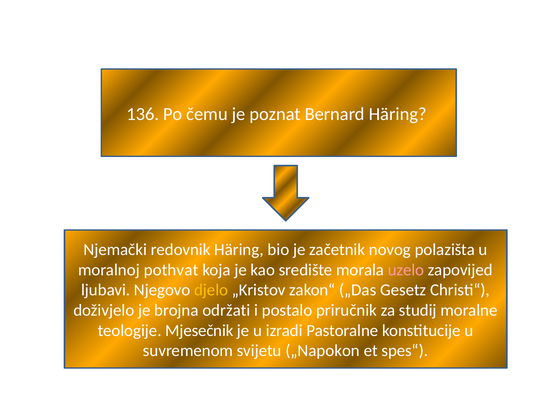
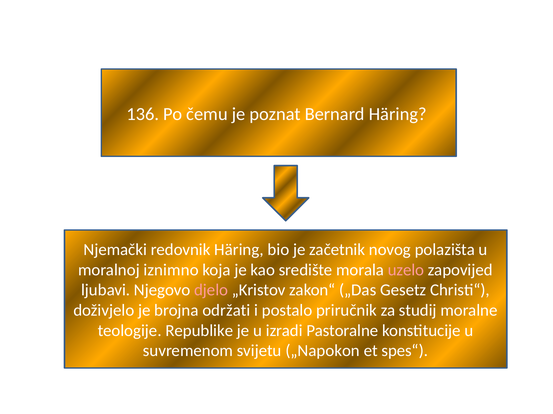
pothvat: pothvat -> iznimno (171, 270)
djelo colour: yellow -> pink (211, 291)
Mjesečnik: Mjesečnik -> Republike (199, 331)
